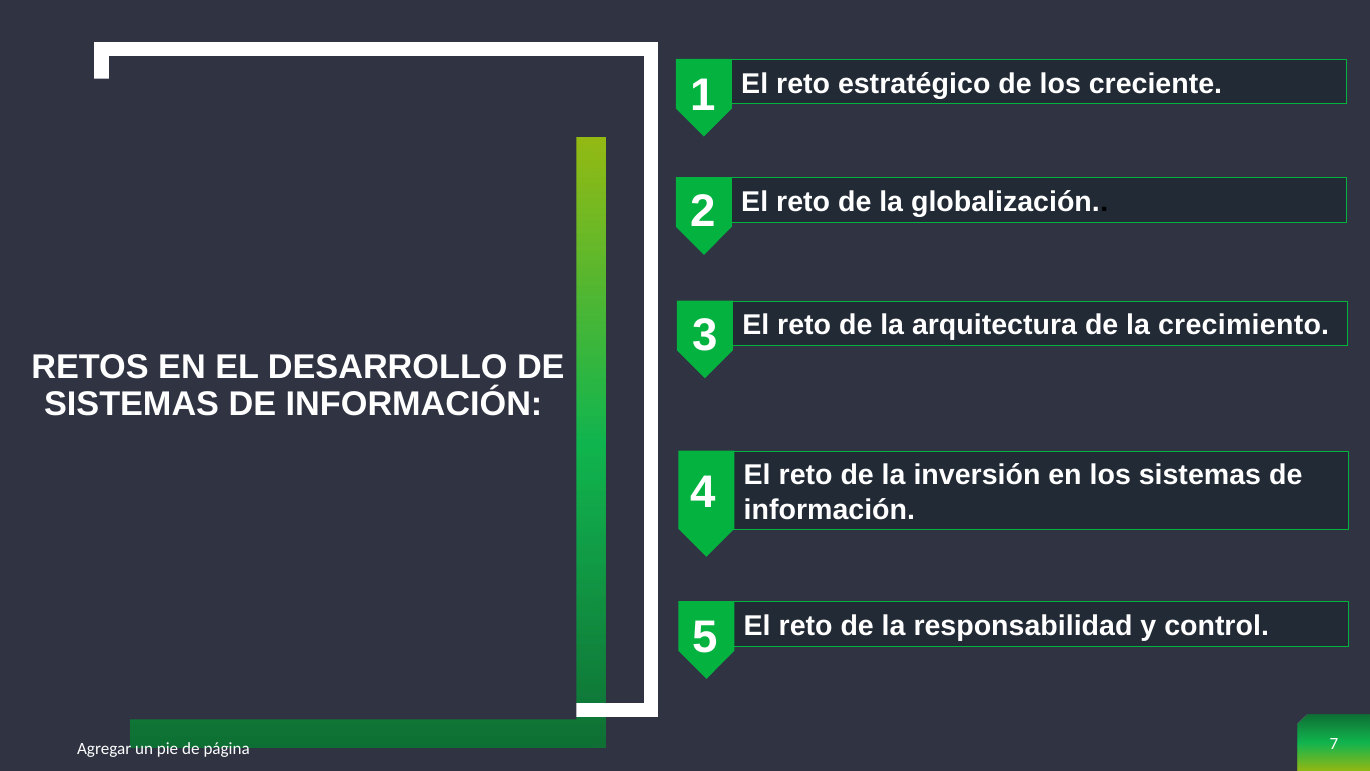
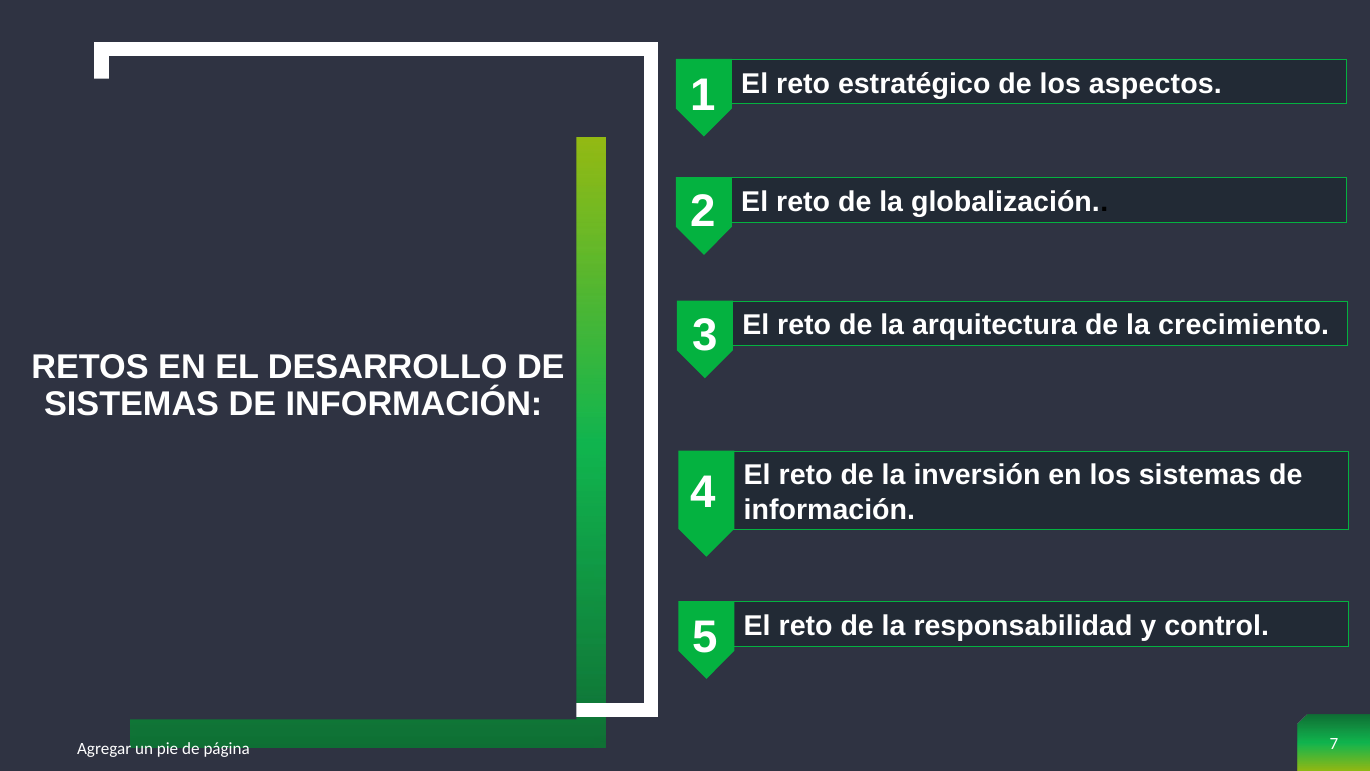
creciente: creciente -> aspectos (1155, 84)
